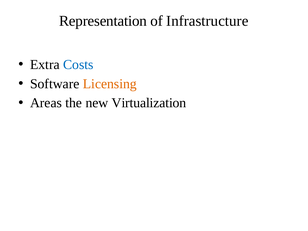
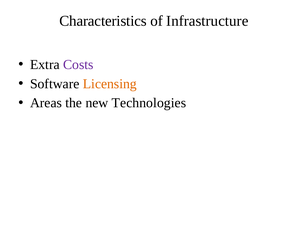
Representation: Representation -> Characteristics (103, 21)
Costs colour: blue -> purple (78, 65)
Virtualization: Virtualization -> Technologies (149, 103)
